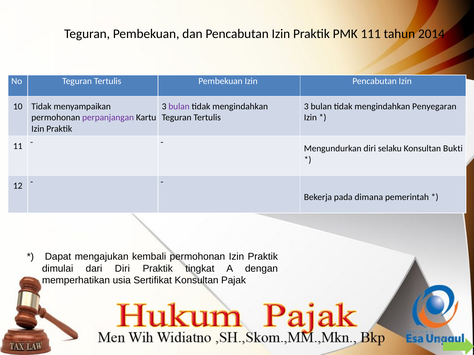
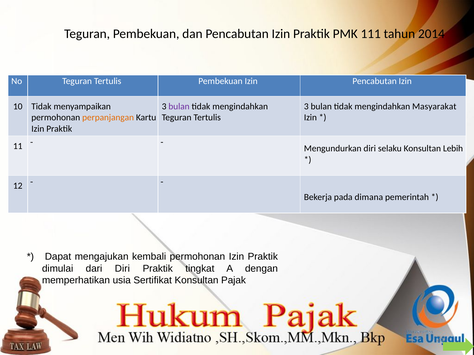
Penyegaran: Penyegaran -> Masyarakat (434, 107)
perpanjangan colour: purple -> orange (108, 118)
Bukti: Bukti -> Lebih (453, 149)
